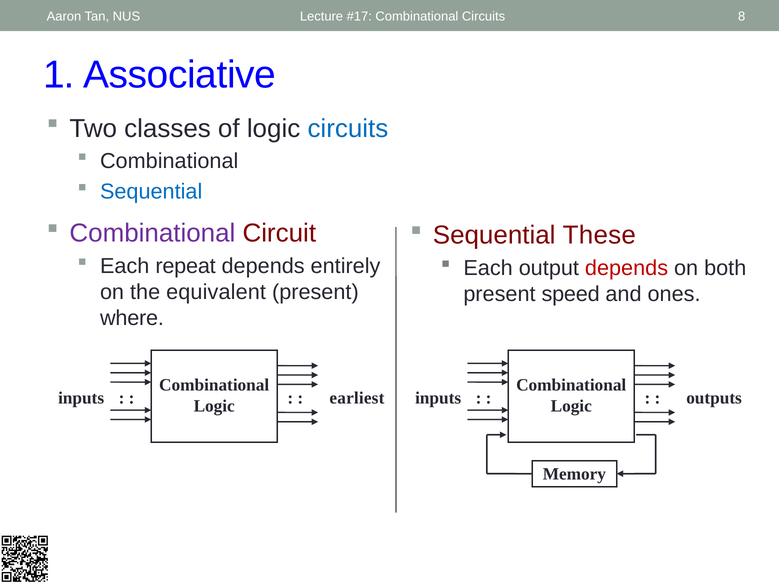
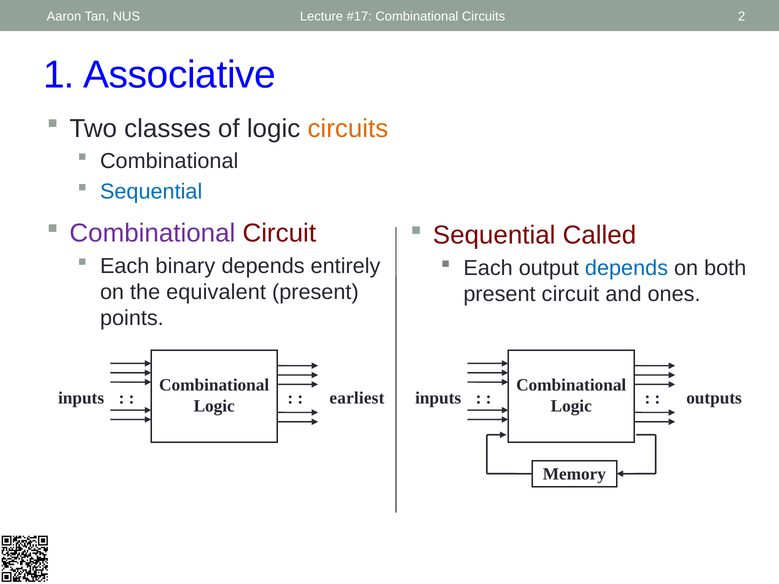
8: 8 -> 2 (742, 16)
circuits colour: blue -> orange (348, 129)
These: These -> Called (599, 235)
repeat: repeat -> binary (185, 266)
depends colour: red -> blue (627, 268)
present speed: speed -> circuit (570, 294)
where: where -> points (132, 318)
